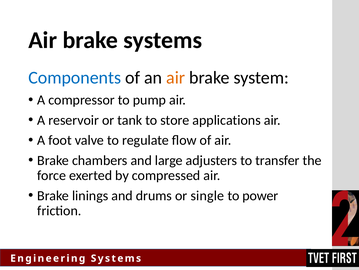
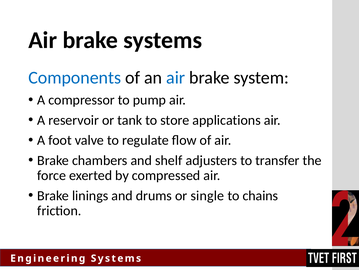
air colour: orange -> blue (176, 77)
large: large -> shelf (169, 160)
power: power -> chains (260, 195)
